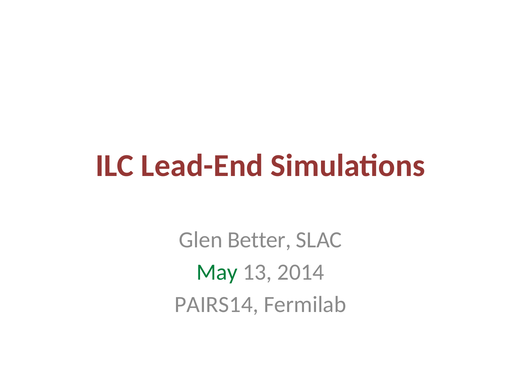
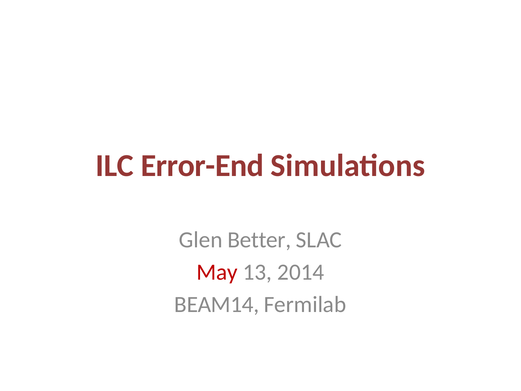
Lead-End: Lead-End -> Error-End (202, 165)
May colour: green -> red (217, 272)
PAIRS14: PAIRS14 -> BEAM14 (217, 304)
